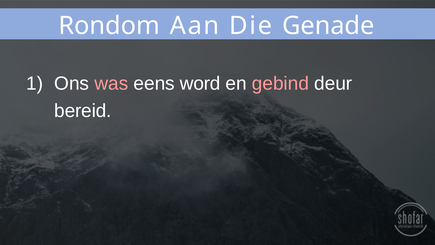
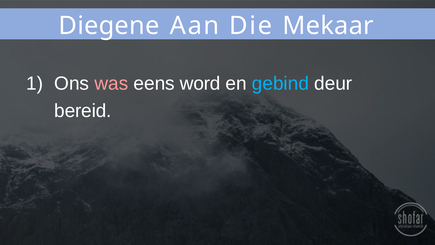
Rondom: Rondom -> Diegene (109, 26)
Genade: Genade -> Mekaar (328, 26)
gebind colour: pink -> light blue (280, 83)
